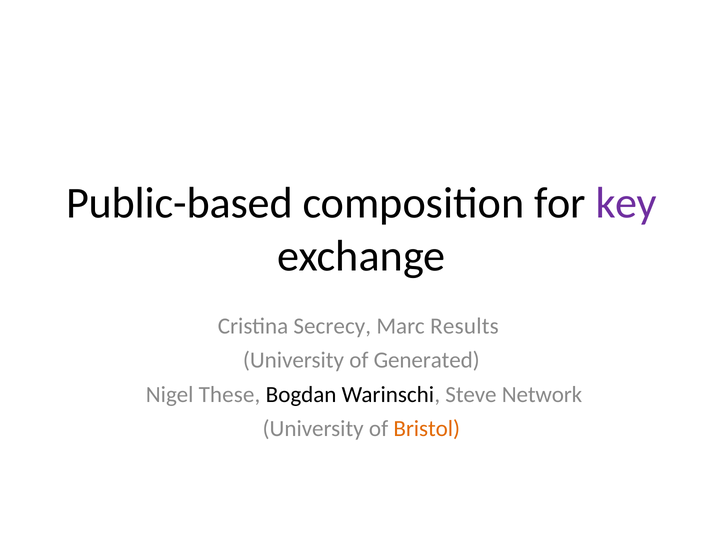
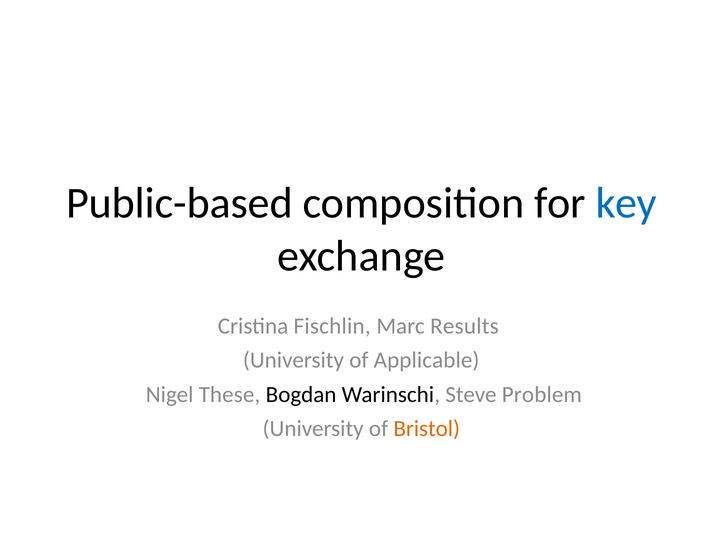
key colour: purple -> blue (626, 203)
Secrecy: Secrecy -> Fischlin (332, 326)
Generated: Generated -> Applicable (427, 360)
Network: Network -> Problem (542, 395)
